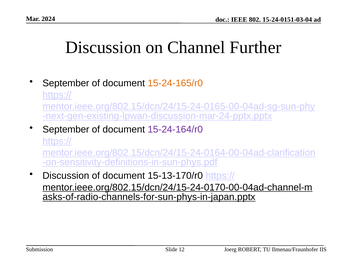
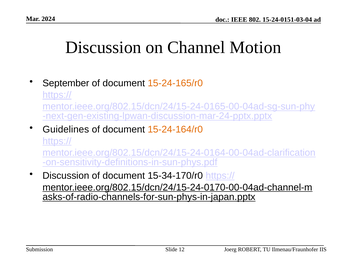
Further: Further -> Motion (255, 47)
September: September -> Guidelines (66, 130)
15-24-164/r0 colour: purple -> orange (175, 130)
15-13-170/r0: 15-13-170/r0 -> 15-34-170/r0 (175, 176)
